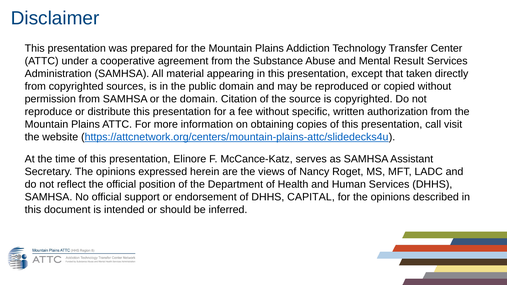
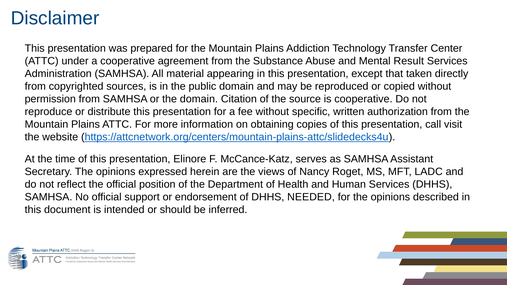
is copyrighted: copyrighted -> cooperative (363, 99)
CAPITAL: CAPITAL -> NEEDED (311, 197)
